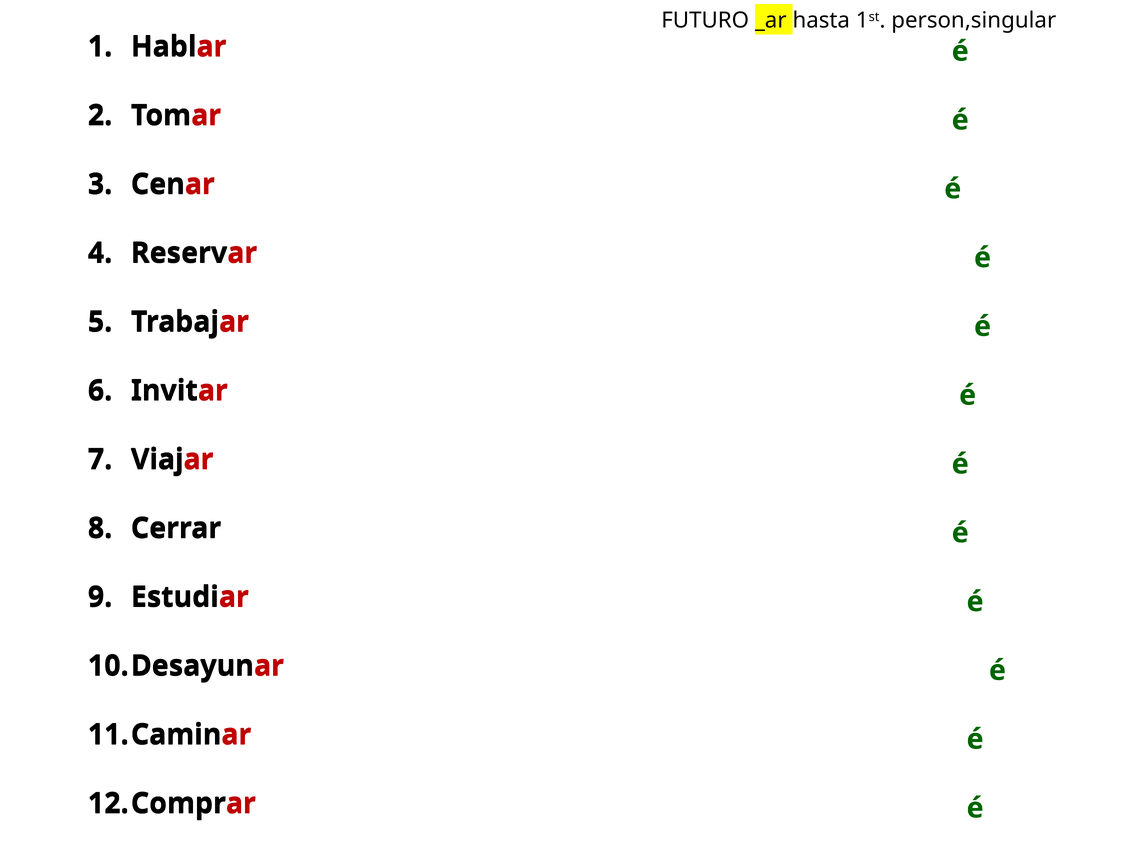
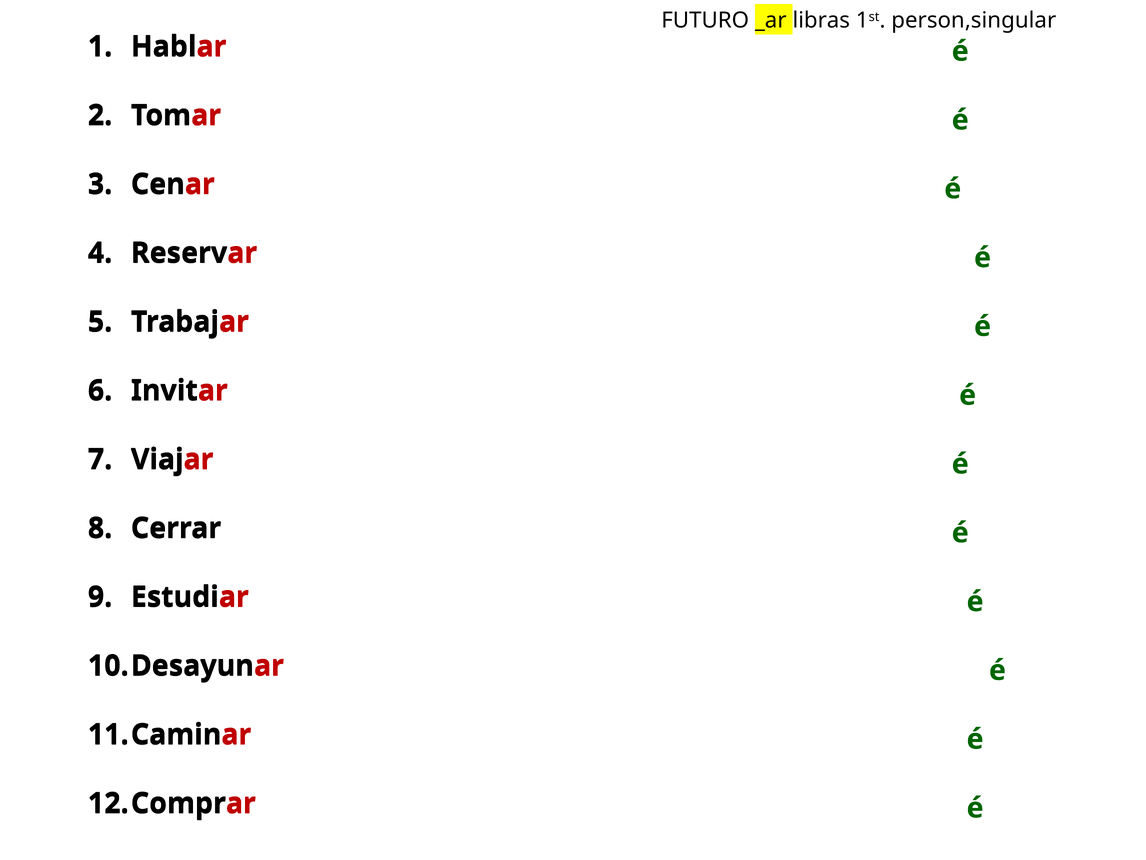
hasta: hasta -> libras (821, 21)
